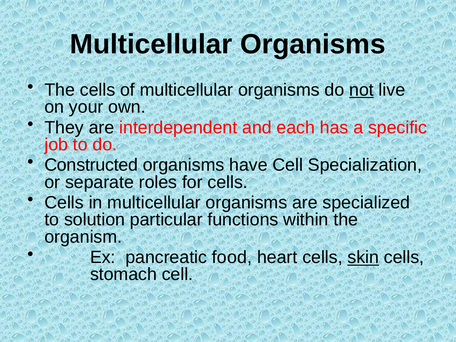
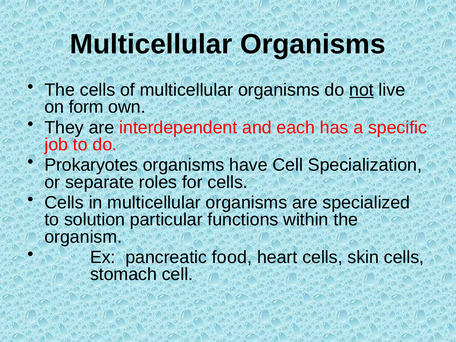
your: your -> form (86, 107)
Constructed: Constructed -> Prokaryotes (91, 165)
skin underline: present -> none (363, 257)
